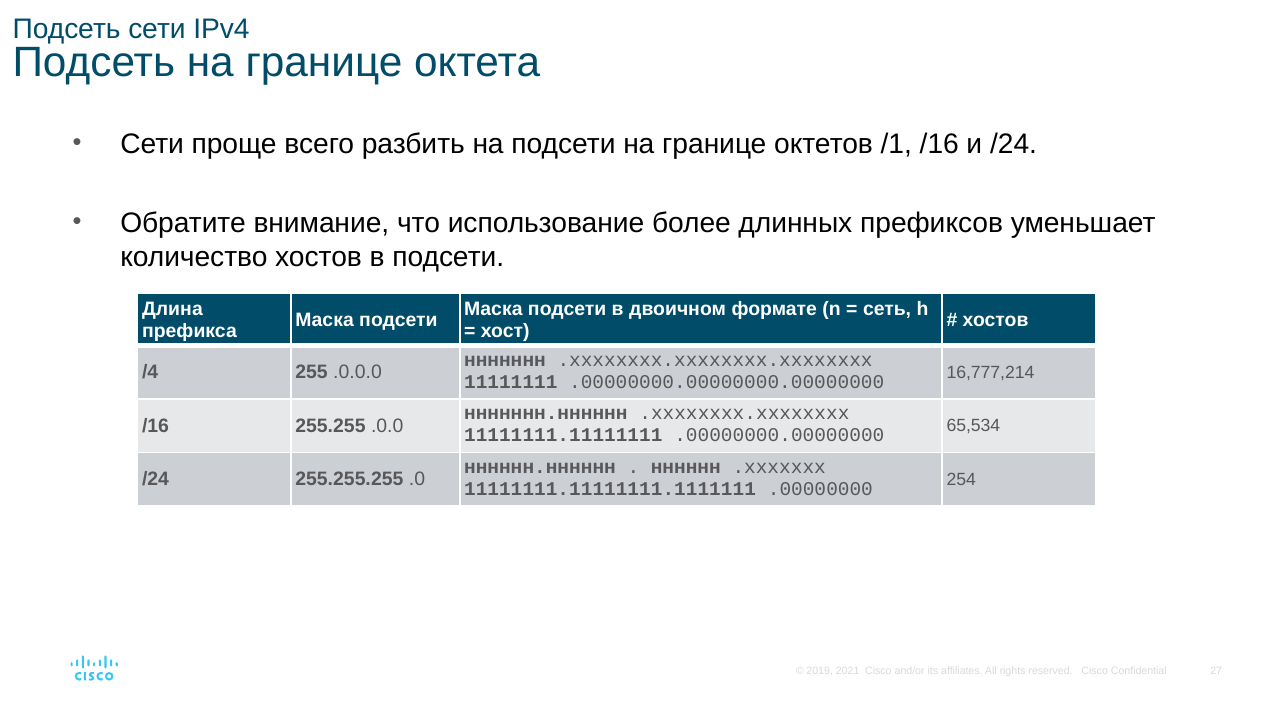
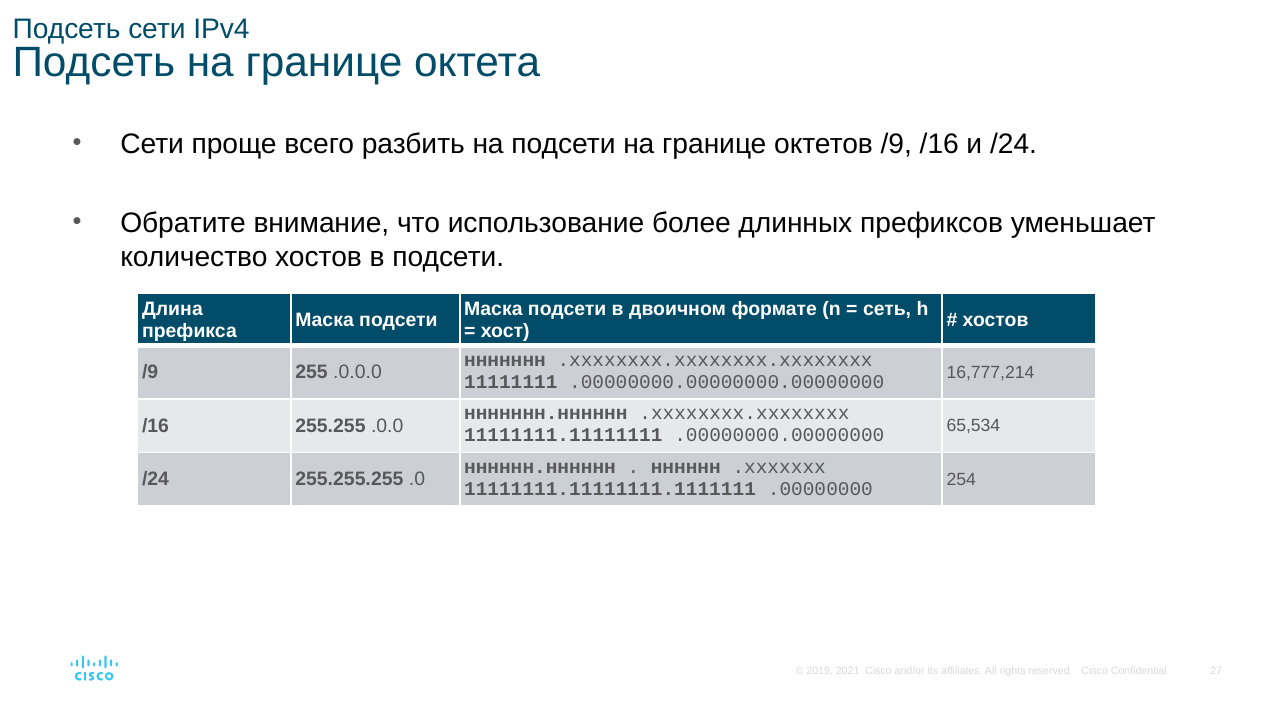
октетов /1: /1 -> /9 (896, 144)
/4: /4 -> /9 (150, 372)
